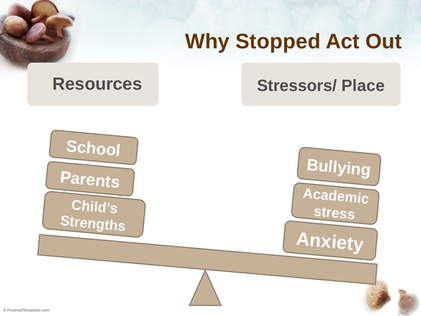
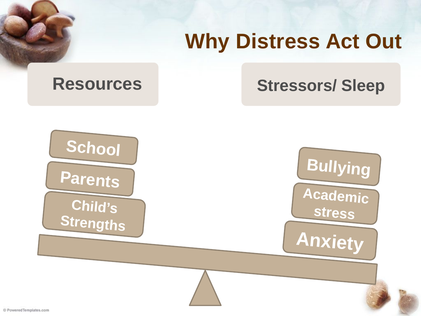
Stopped: Stopped -> Distress (278, 42)
Place: Place -> Sleep (363, 86)
